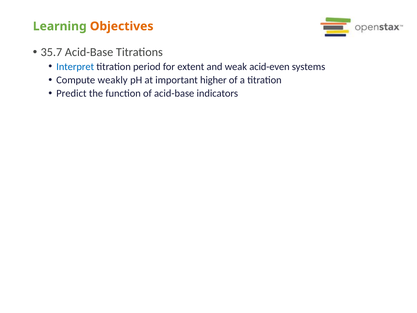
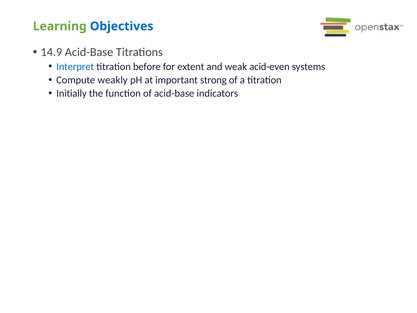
Objectives colour: orange -> blue (122, 26)
35.7: 35.7 -> 14.9 (51, 52)
period: period -> before (147, 67)
higher: higher -> strong (213, 80)
Predict: Predict -> Initially (71, 93)
